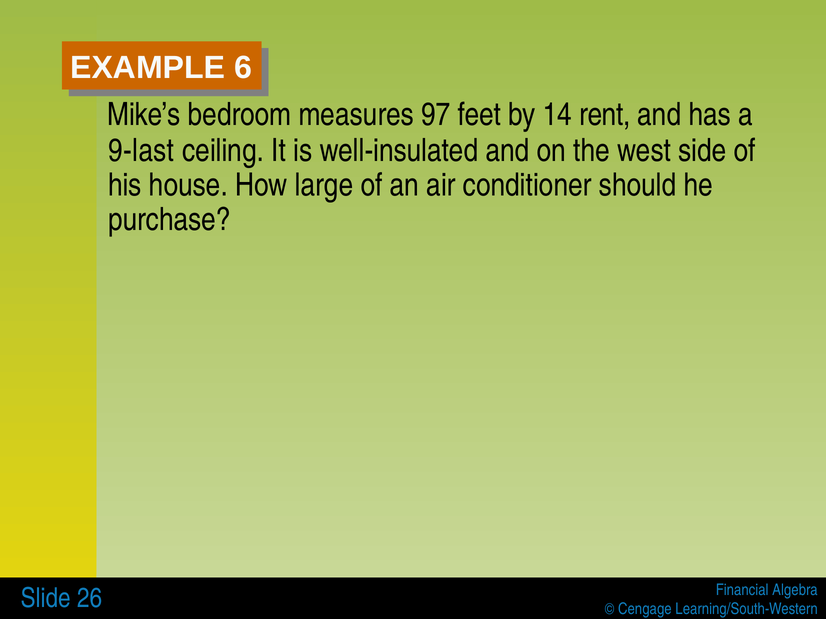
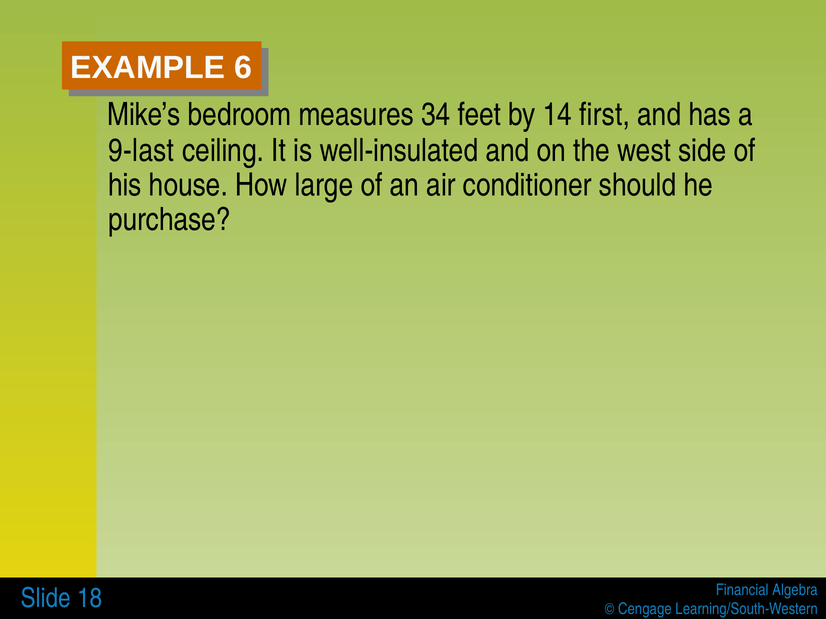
97: 97 -> 34 (436, 115)
rent: rent -> first (605, 115)
26: 26 -> 18 (90, 598)
